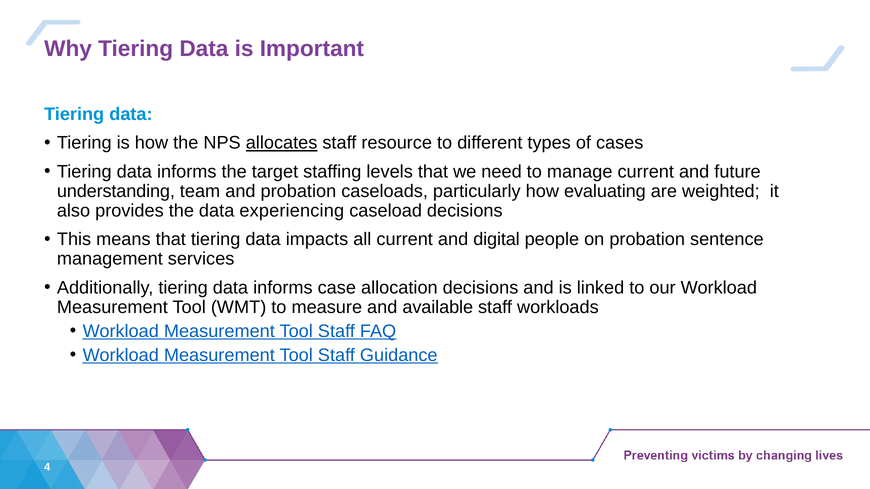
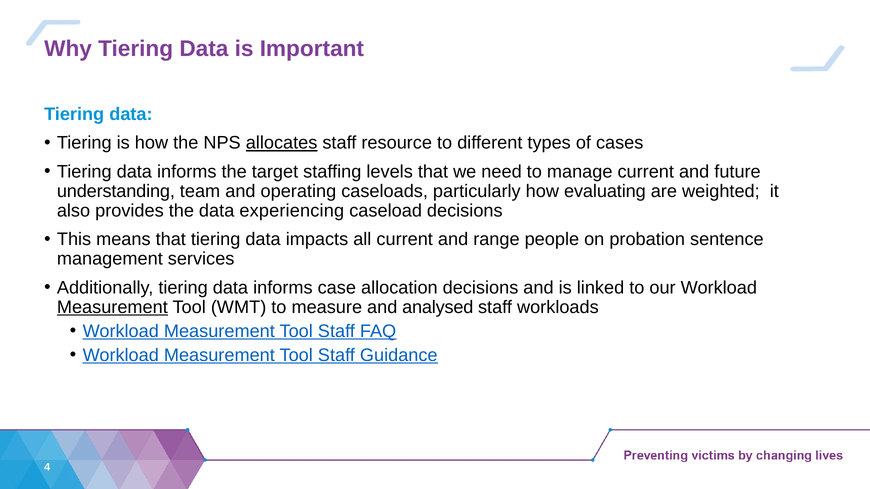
and probation: probation -> operating (298, 191)
digital: digital -> range (496, 240)
Measurement underline: none -> present (112, 307)
available: available -> analysed (438, 307)
